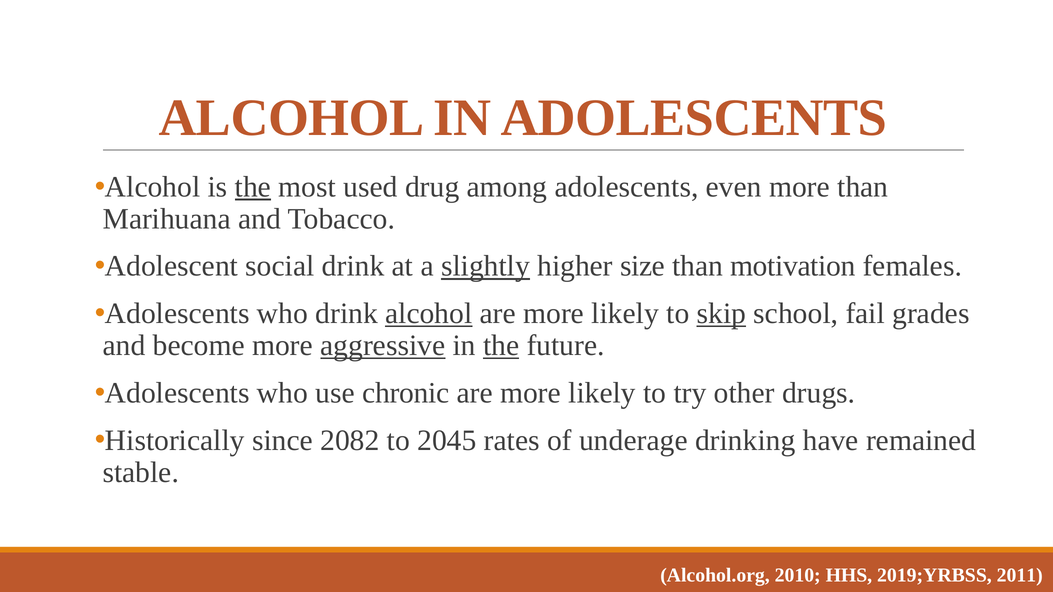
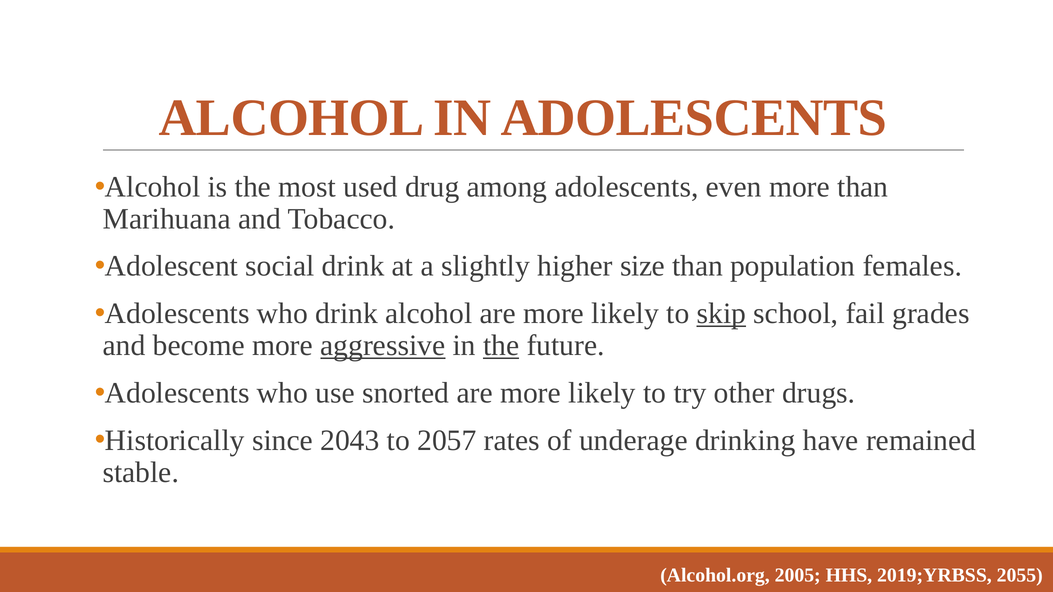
the underline: present -> none (253, 187)
slightly underline: present -> none (485, 266)
motivation: motivation -> population (793, 266)
alcohol underline: present -> none (429, 314)
chronic: chronic -> snorted (406, 393)
2082: 2082 -> 2043 (350, 440)
2045: 2045 -> 2057 (447, 440)
2010: 2010 -> 2005 (798, 576)
2011: 2011 -> 2055 (1020, 576)
